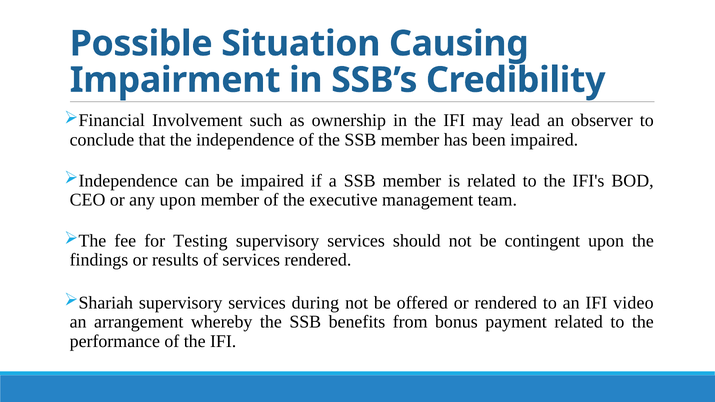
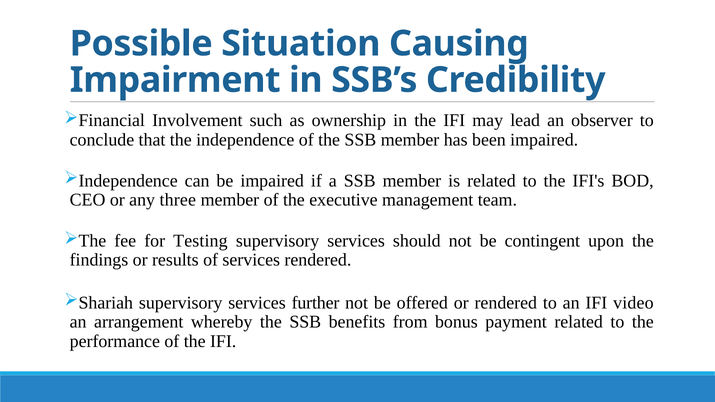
any upon: upon -> three (178, 200)
during: during -> further (316, 303)
